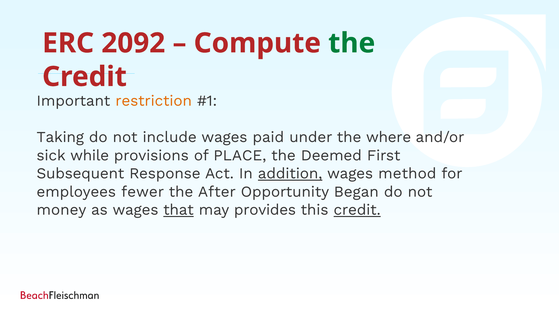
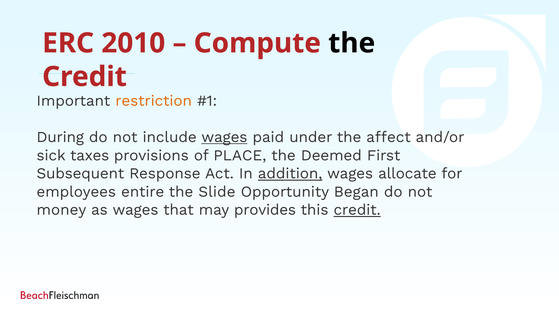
2092: 2092 -> 2010 (133, 43)
the colour: green -> black (352, 43)
Taking: Taking -> During (60, 137)
wages underline: none -> present (224, 137)
where: where -> affect (389, 137)
while: while -> taxes (90, 155)
method: method -> allocate (407, 173)
fewer: fewer -> entire (143, 191)
After: After -> Slide (217, 191)
that underline: present -> none (178, 210)
